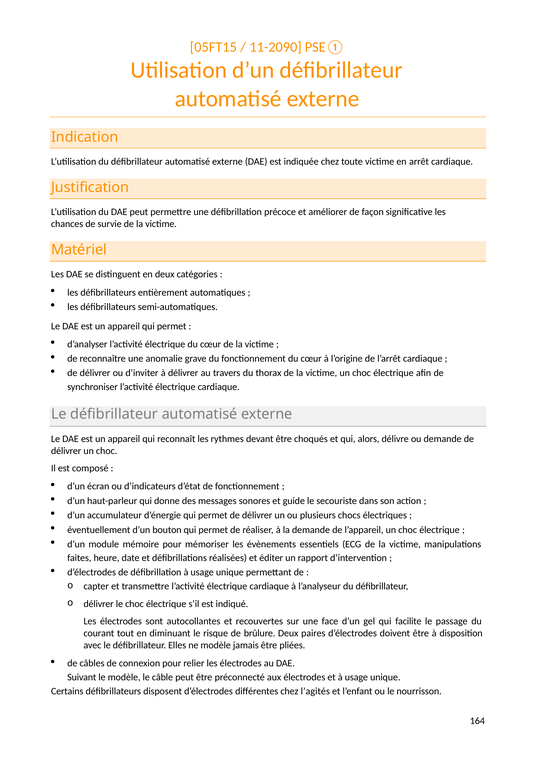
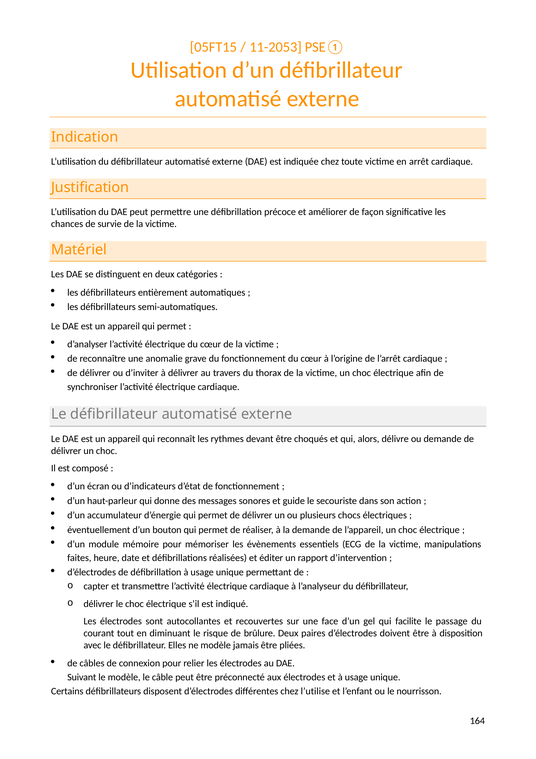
11-2090: 11-2090 -> 11-2053 (276, 47)
l’agités: l’agités -> l’utilise (315, 691)
